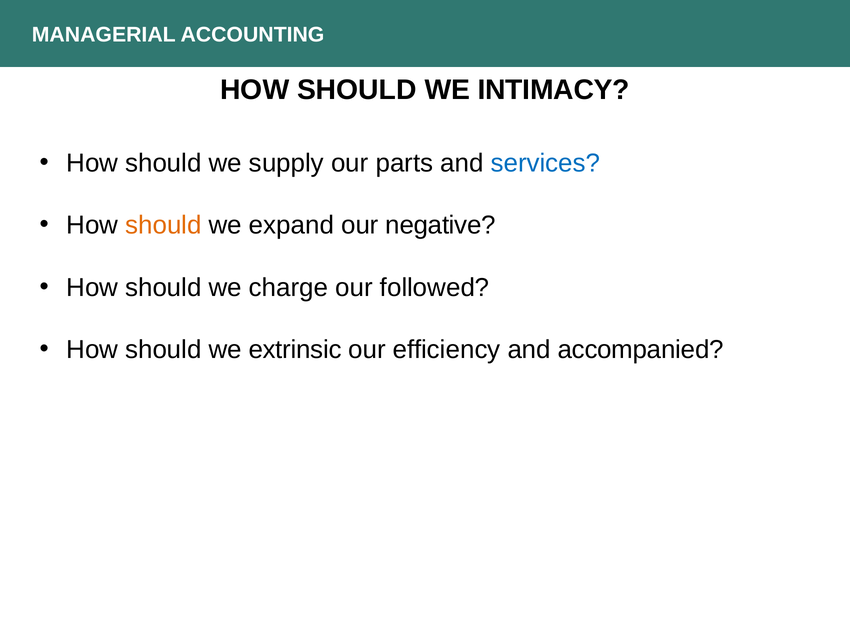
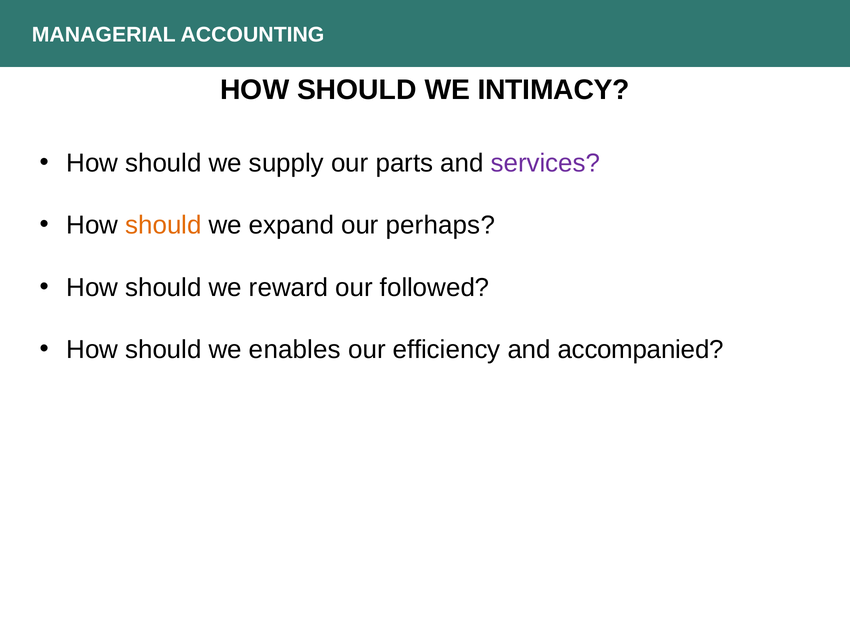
services colour: blue -> purple (545, 163)
negative: negative -> perhaps (440, 225)
charge: charge -> reward (289, 288)
extrinsic: extrinsic -> enables (295, 350)
